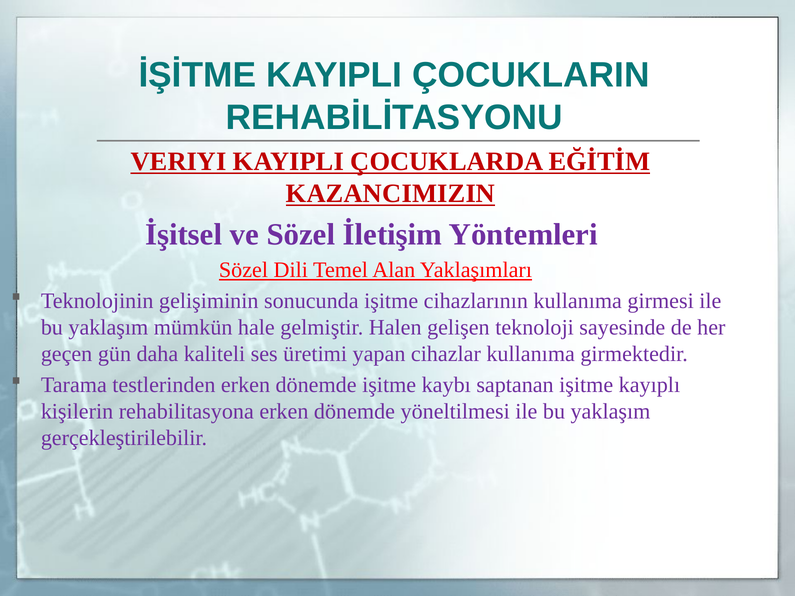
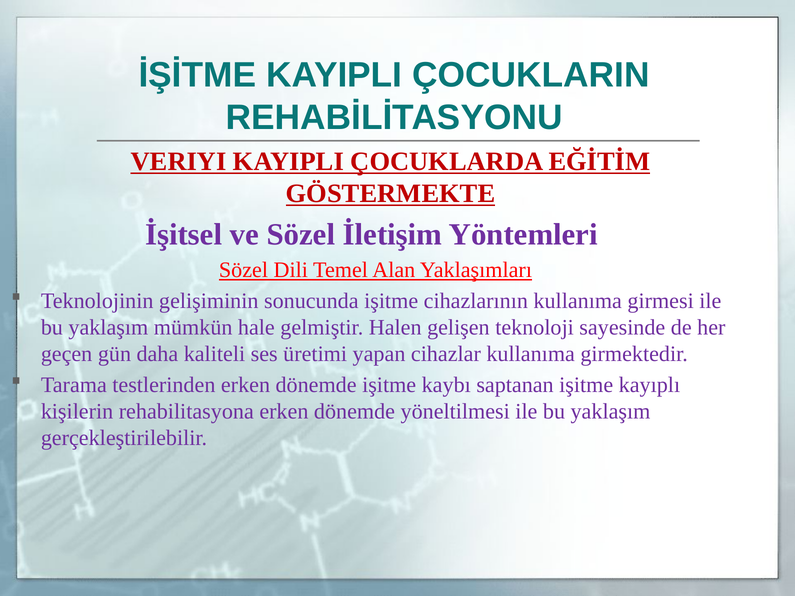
KAZANCIMIZIN: KAZANCIMIZIN -> GÖSTERMEKTE (391, 194)
